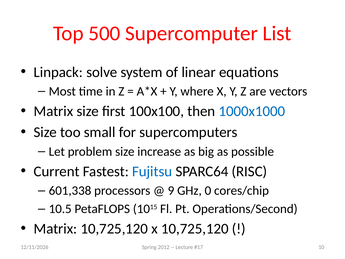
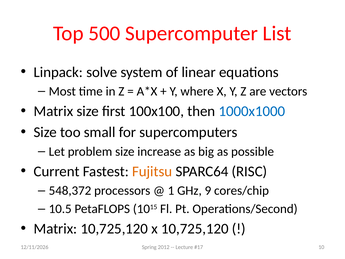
Fujitsu colour: blue -> orange (152, 171)
601,338: 601,338 -> 548,372 (70, 190)
9: 9 -> 1 (171, 190)
0: 0 -> 9 (208, 190)
